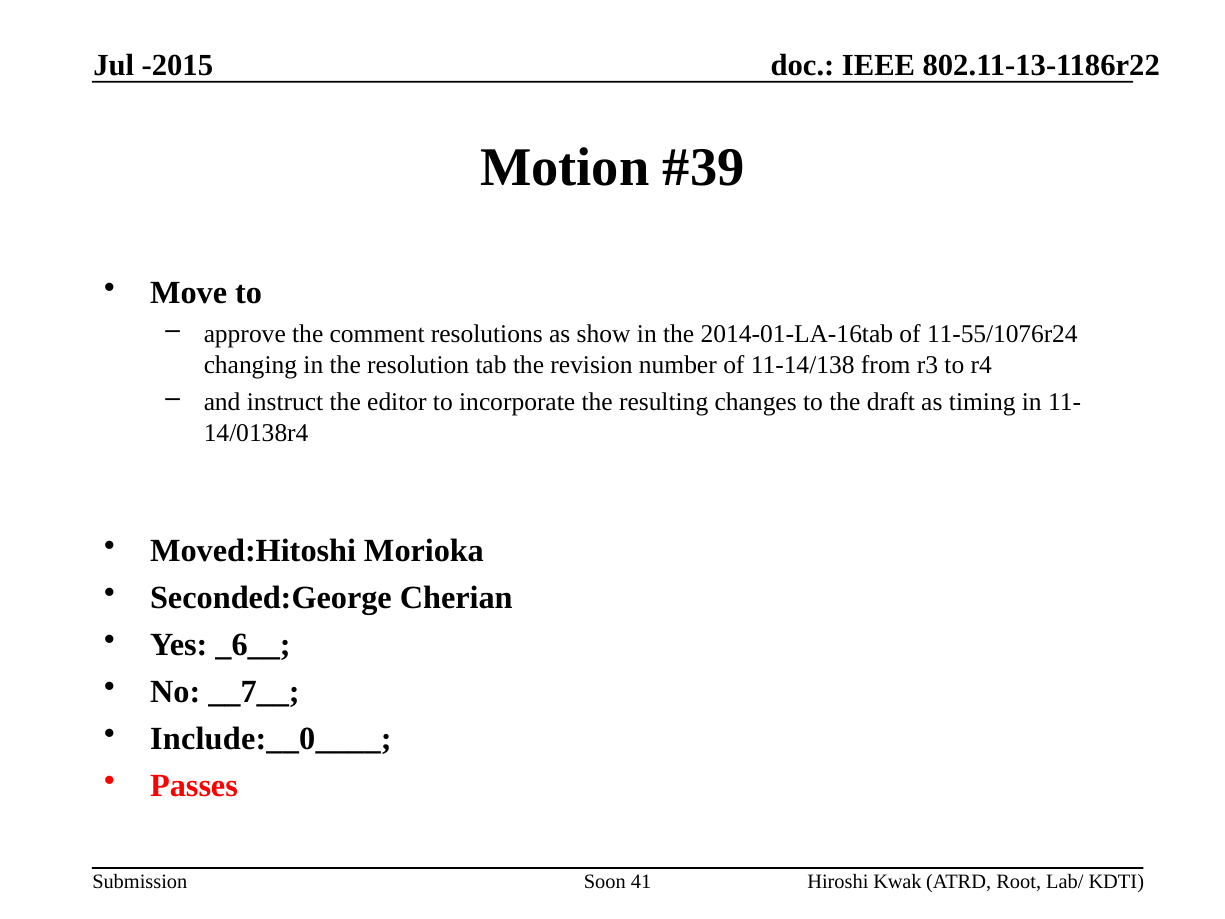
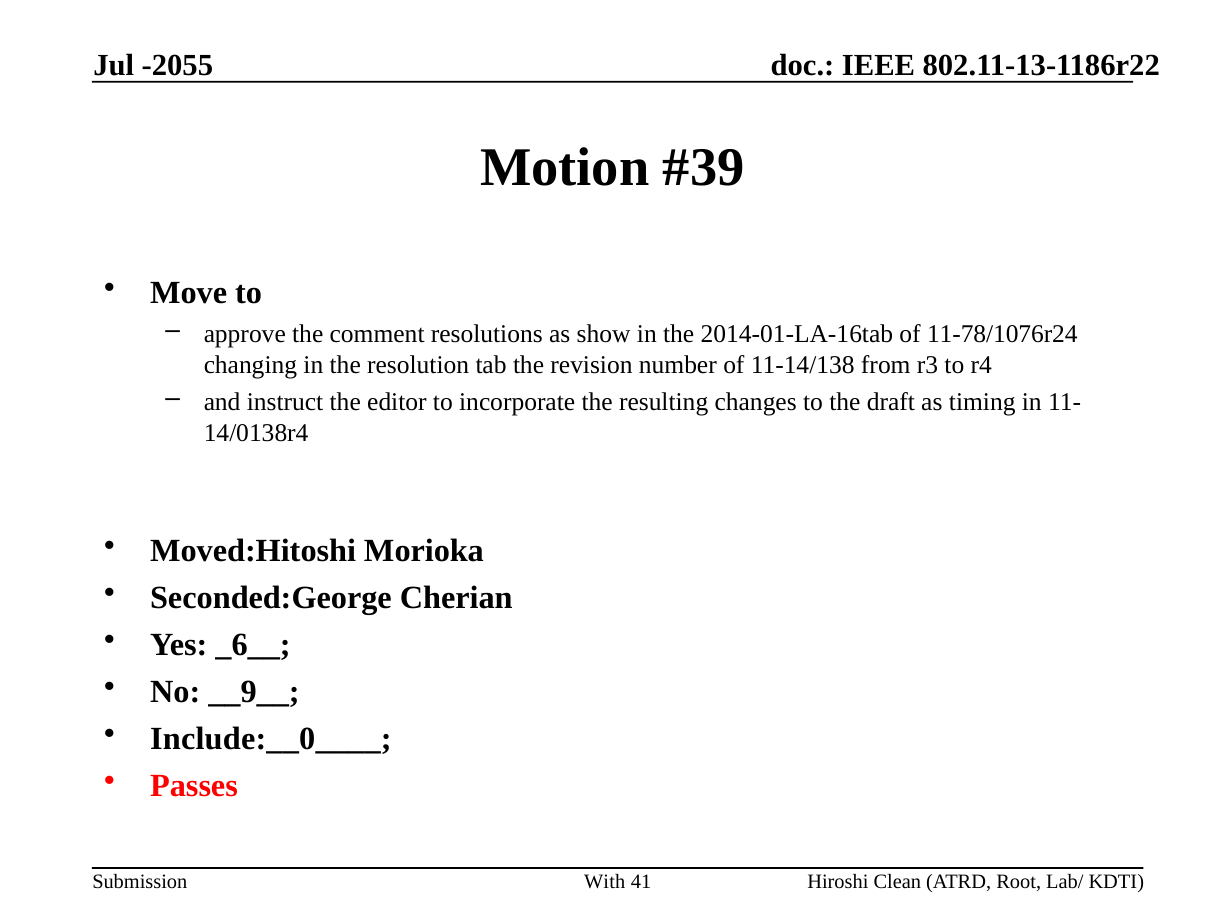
-2015: -2015 -> -2055 (177, 65)
11-55/1076r24: 11-55/1076r24 -> 11-78/1076r24 (1002, 334)
__7__: __7__ -> __9__ (254, 692)
Soon: Soon -> With (605, 881)
Kwak: Kwak -> Clean (897, 881)
